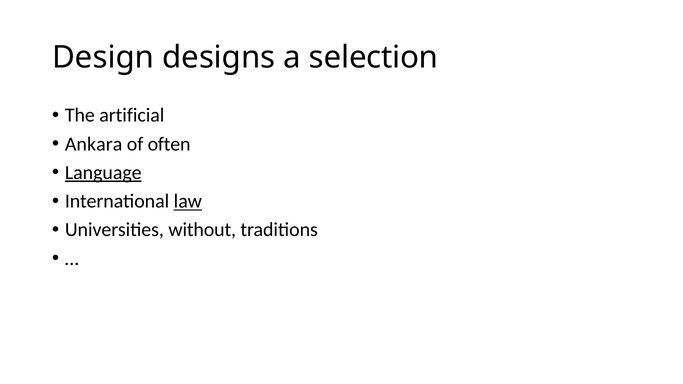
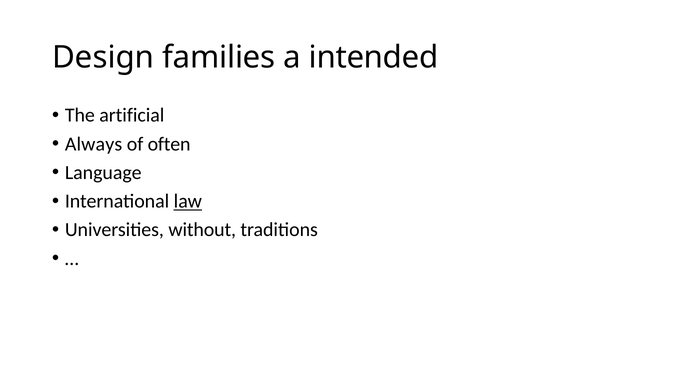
designs: designs -> families (219, 57)
selection: selection -> intended (374, 57)
Ankara: Ankara -> Always (94, 144)
Language underline: present -> none (103, 173)
